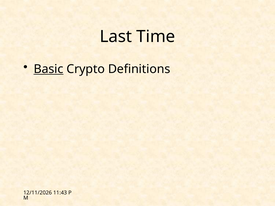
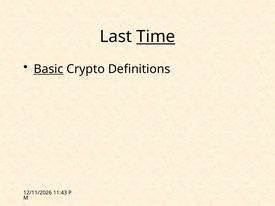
Time underline: none -> present (156, 37)
